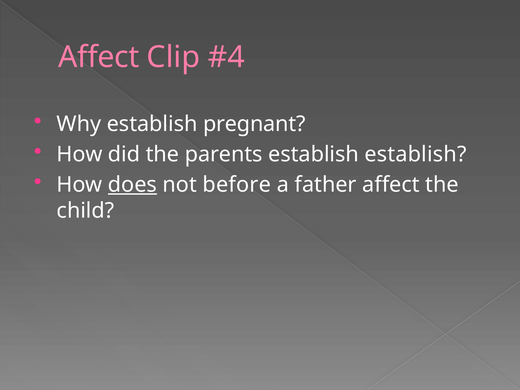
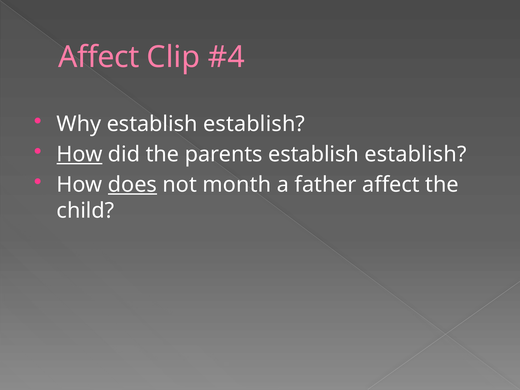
Why establish pregnant: pregnant -> establish (254, 124)
How underline: none -> present (80, 154)
before: before -> month (237, 185)
